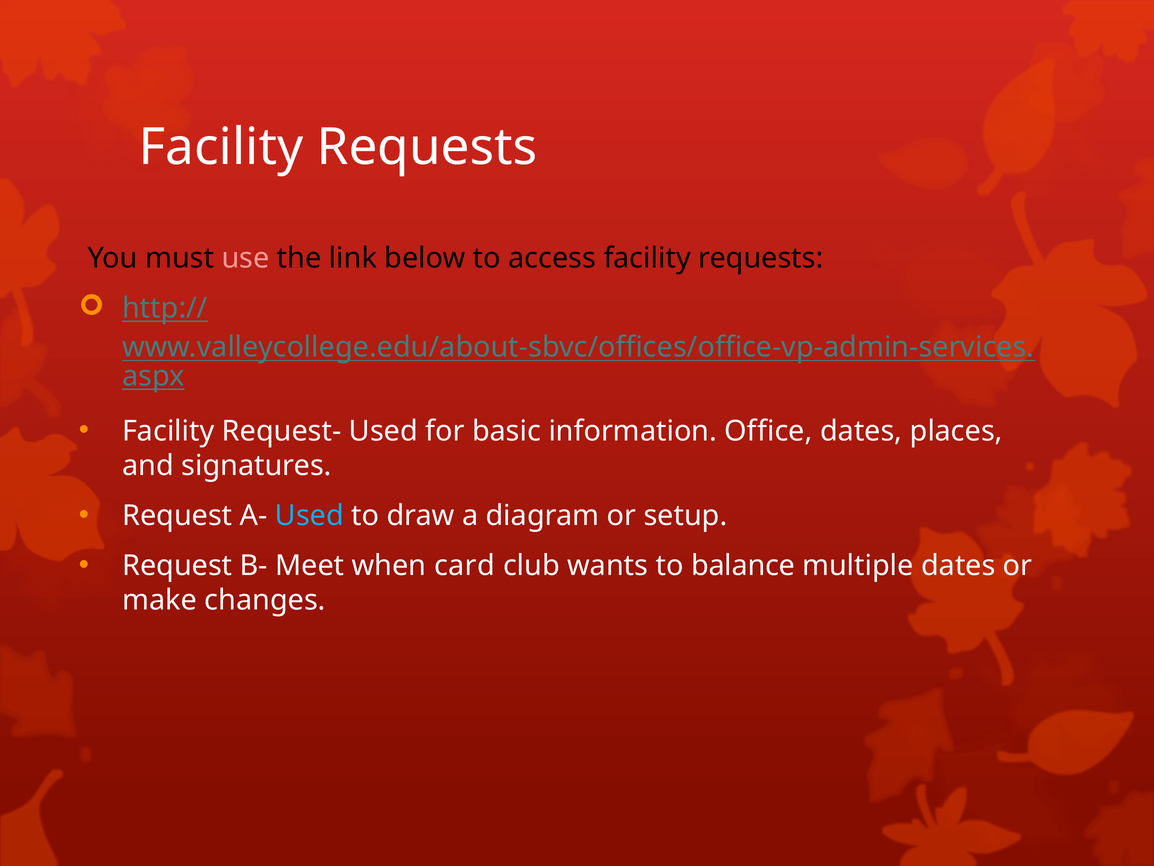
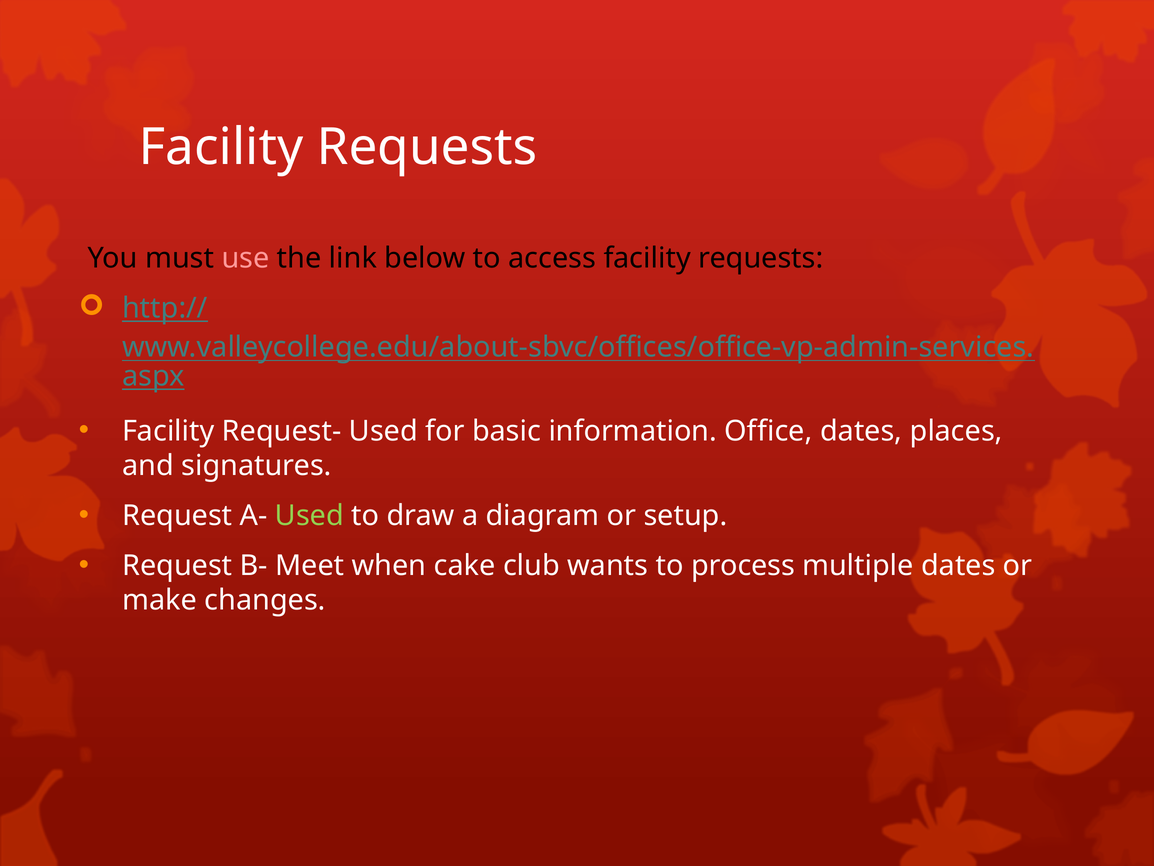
Used colour: light blue -> light green (309, 515)
card: card -> cake (465, 565)
balance: balance -> process (743, 565)
